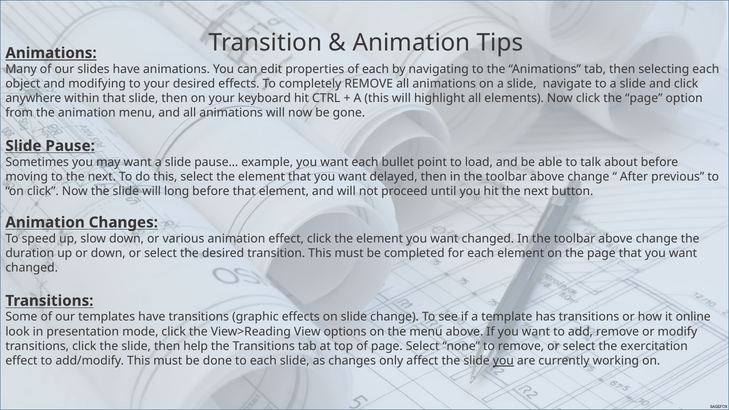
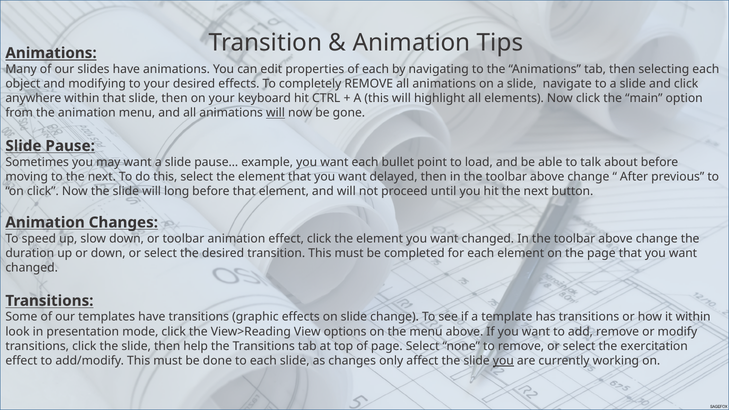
click the page: page -> main (644, 98)
will underline: none -> present (276, 113)
or various: various -> toolbar (183, 239)
it online: online -> within (693, 317)
